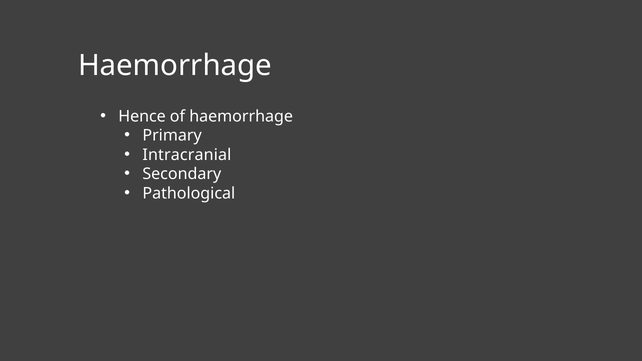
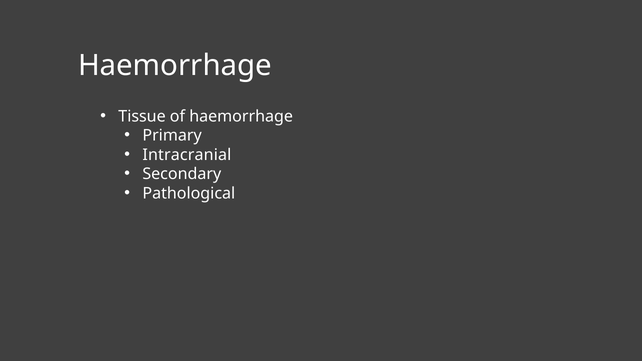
Hence: Hence -> Tissue (142, 116)
